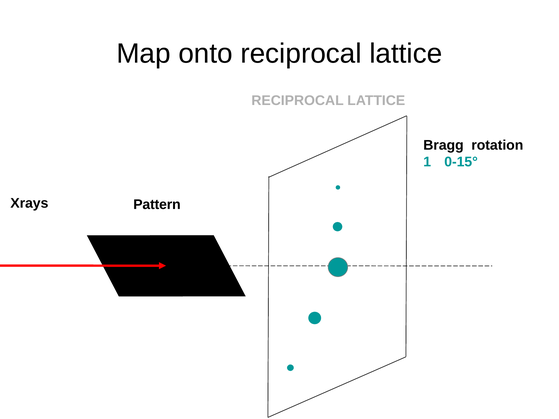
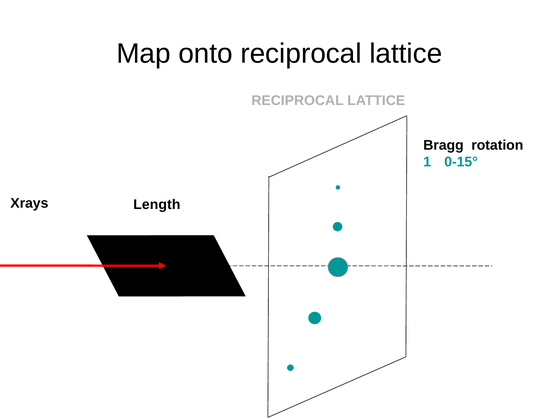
Pattern: Pattern -> Length (157, 205)
